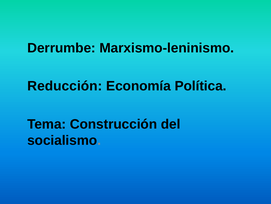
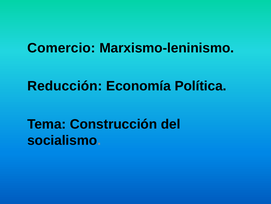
Derrumbe: Derrumbe -> Comercio (61, 48)
